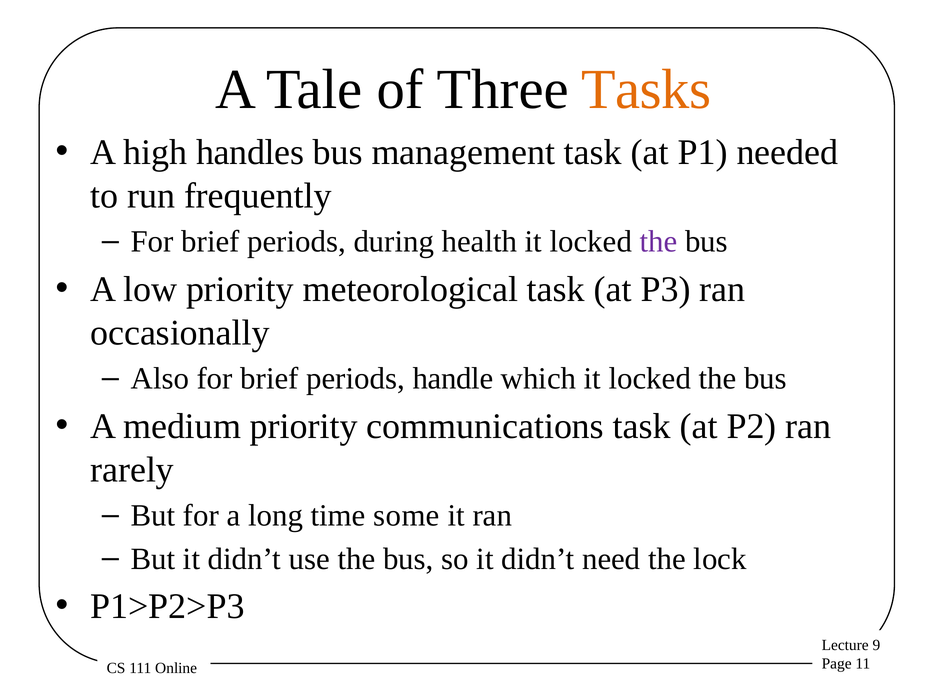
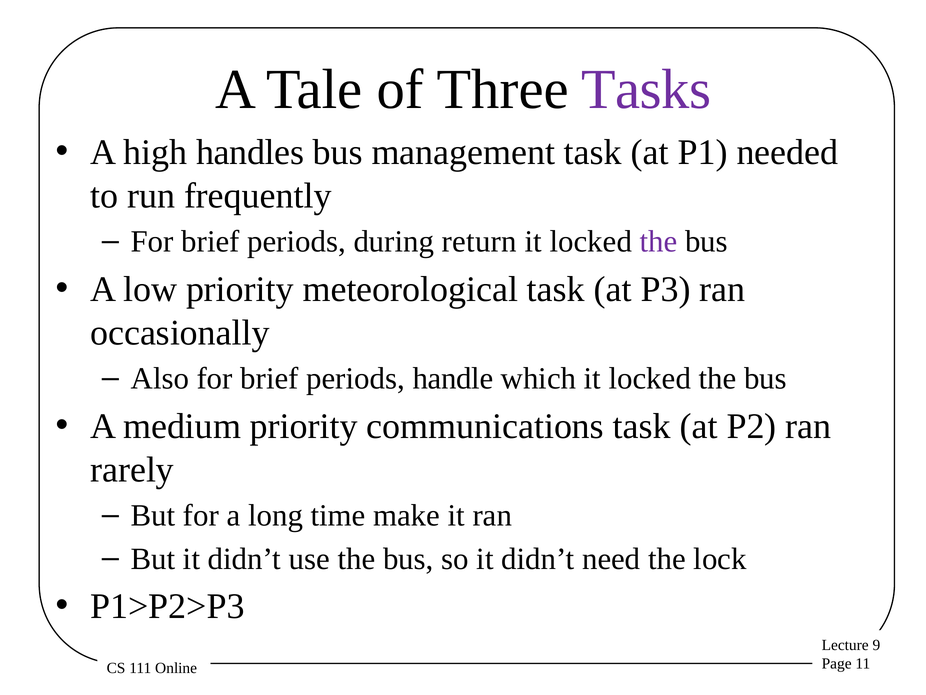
Tasks colour: orange -> purple (646, 90)
health: health -> return (479, 241)
some: some -> make (407, 515)
